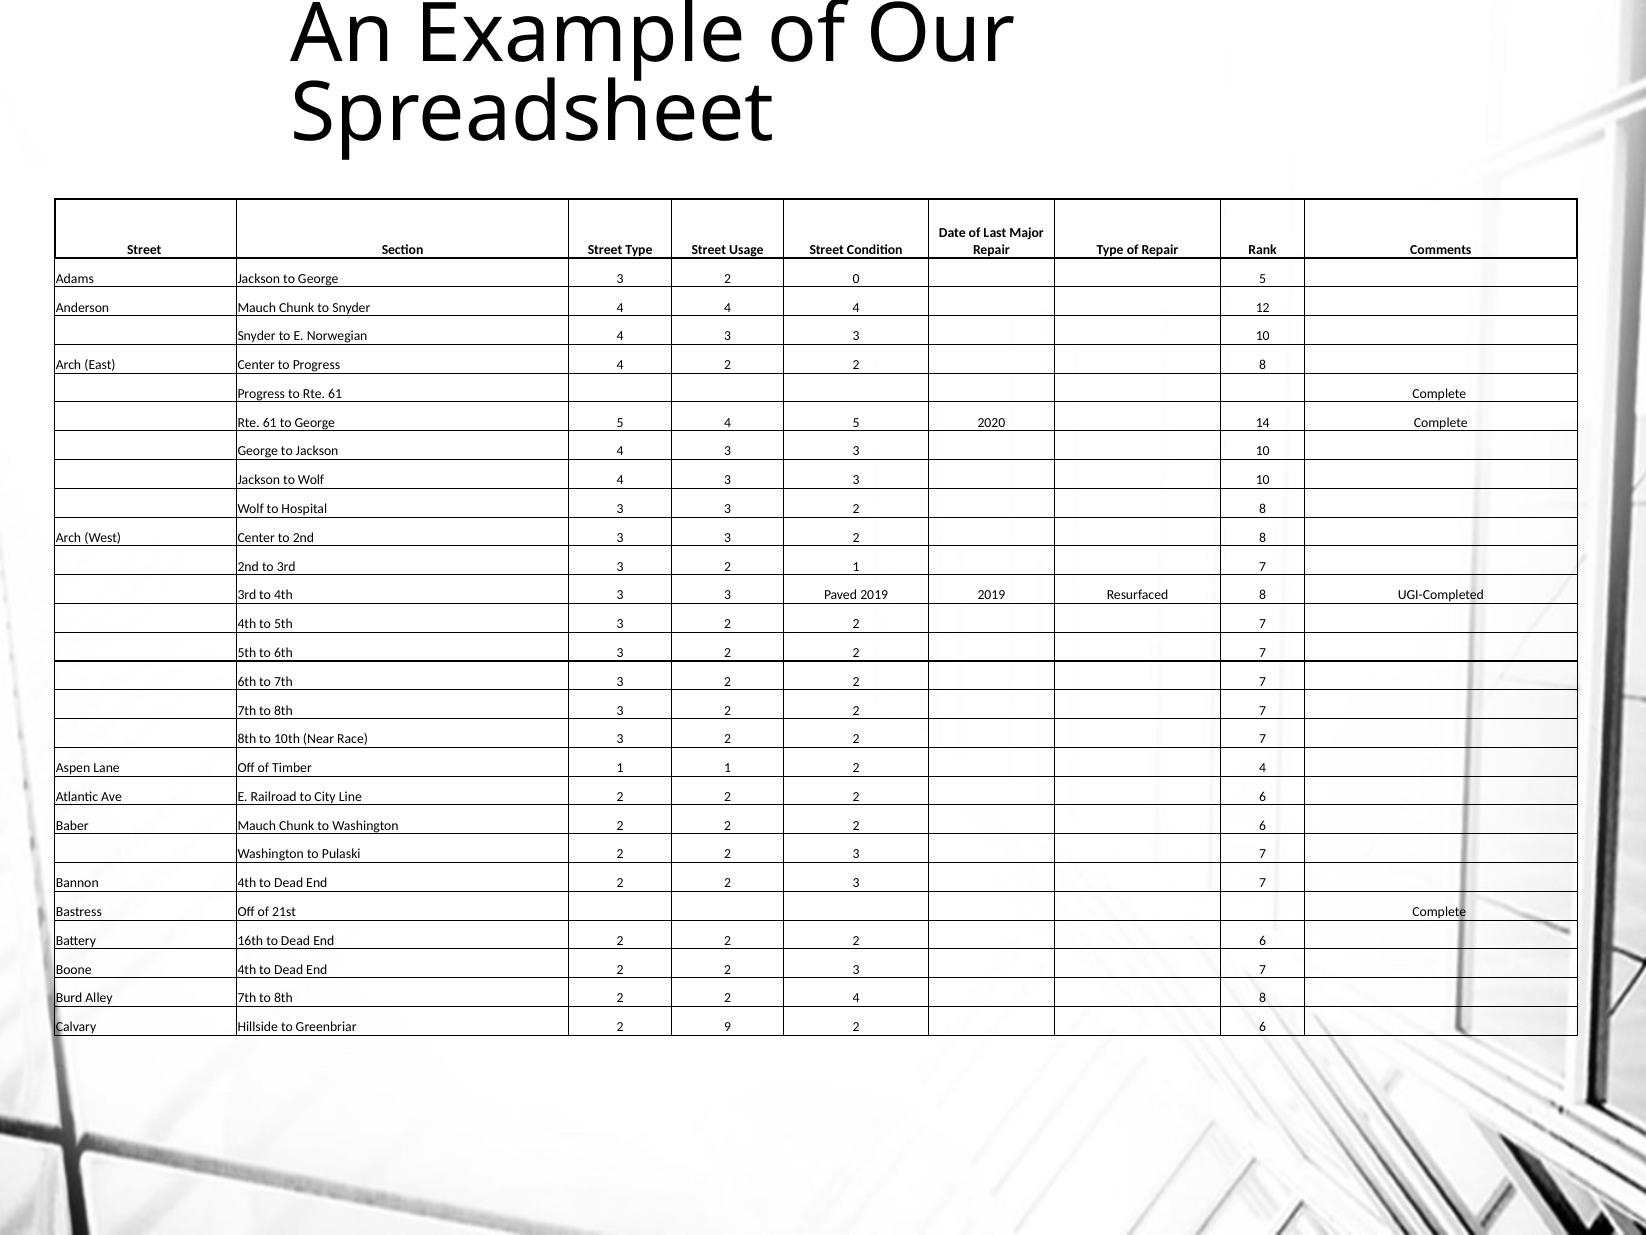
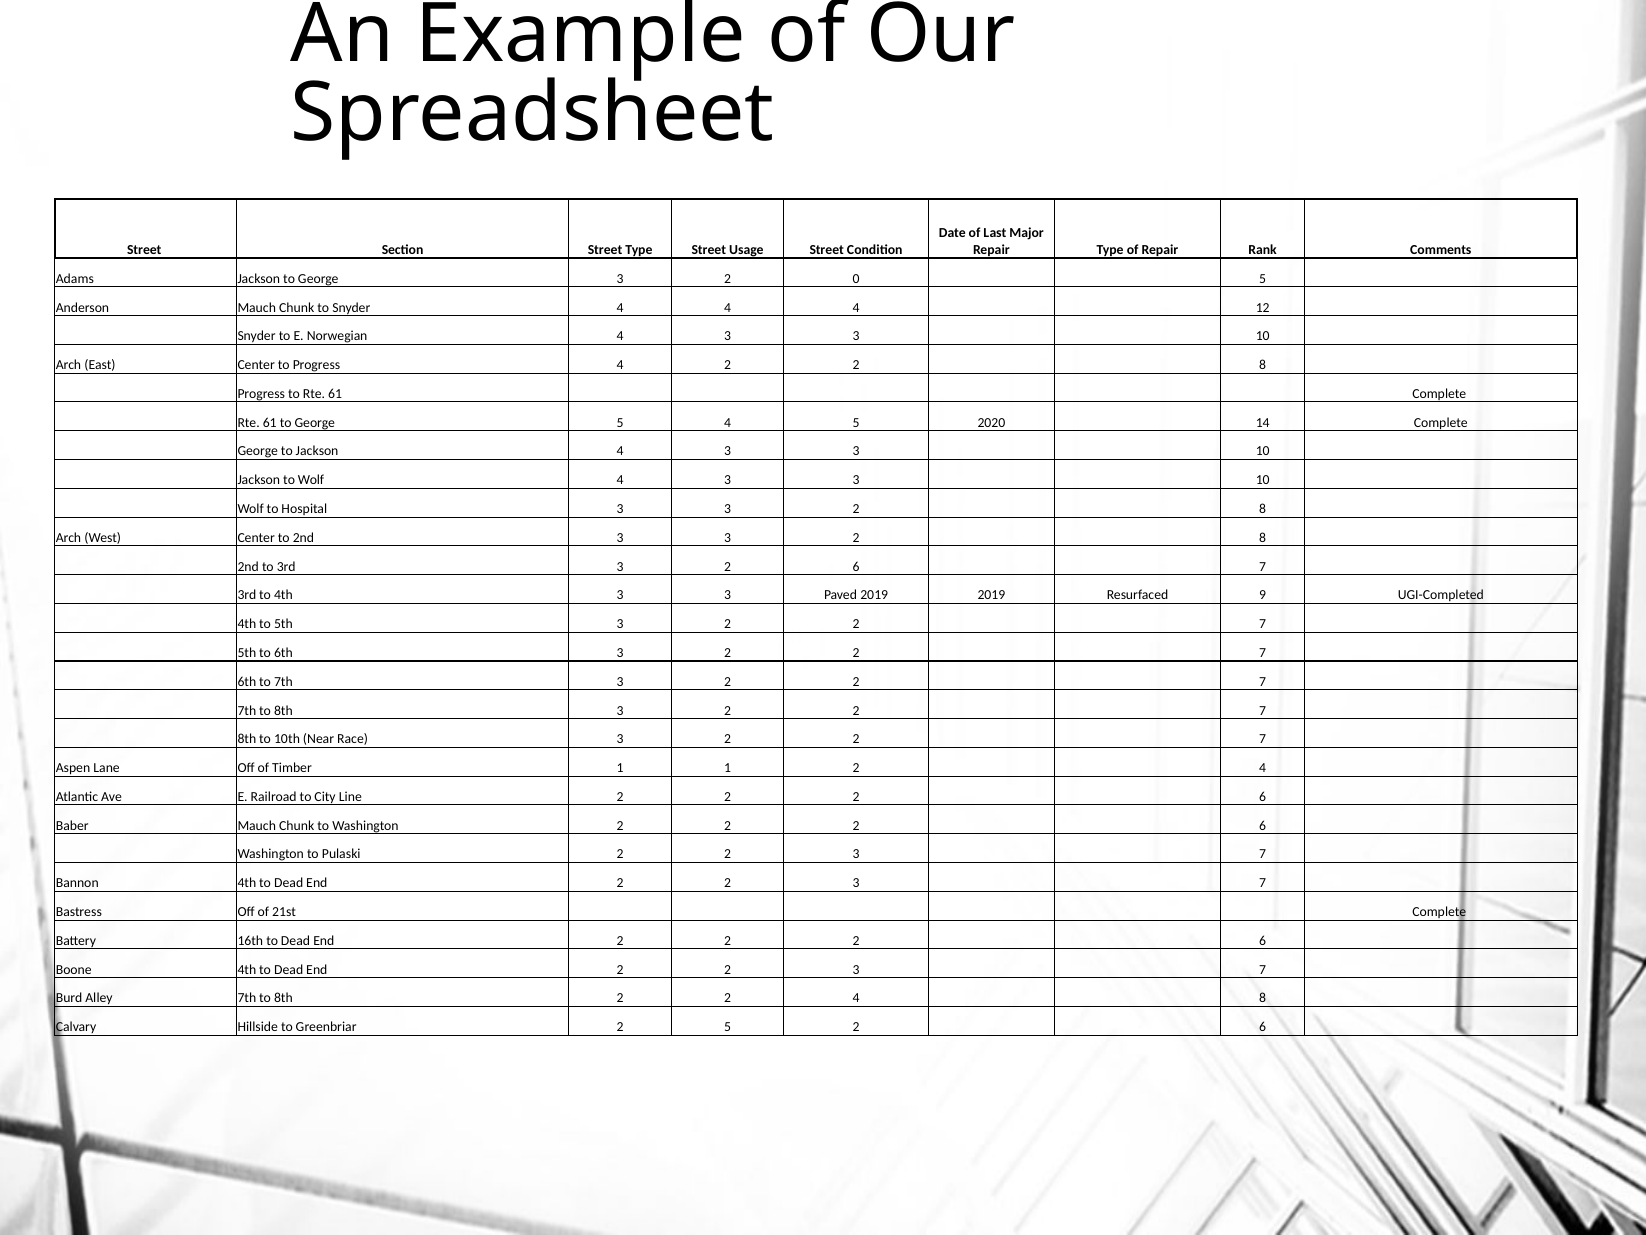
3 2 1: 1 -> 6 (856, 566)
Resurfaced 8: 8 -> 9 (1263, 595)
2 9: 9 -> 5 (728, 1027)
